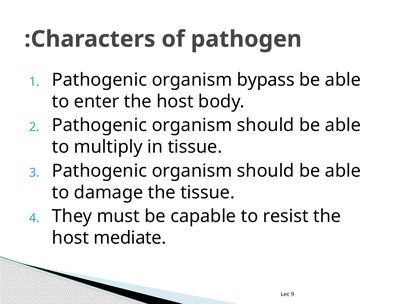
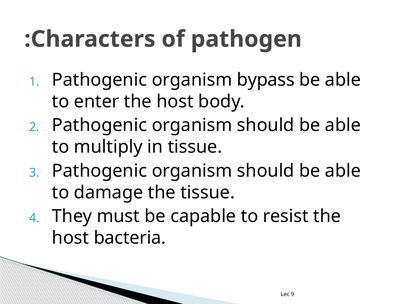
mediate: mediate -> bacteria (130, 238)
